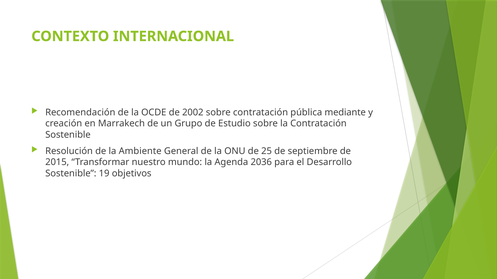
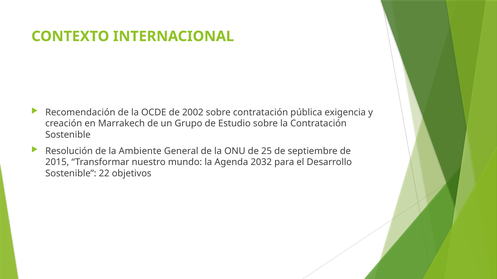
mediante: mediante -> exigencia (345, 113)
2036: 2036 -> 2032 (261, 162)
19: 19 -> 22 (104, 174)
